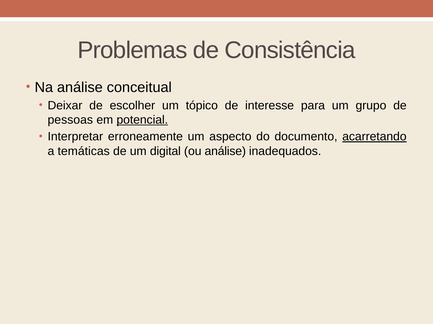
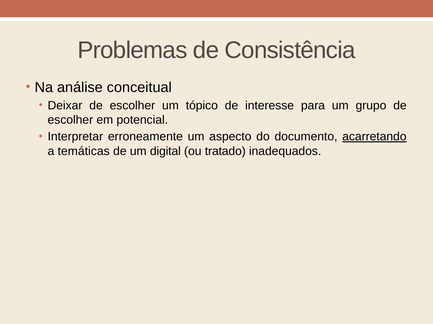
pessoas: pessoas -> escolher (70, 120)
potencial underline: present -> none (142, 120)
ou análise: análise -> tratado (225, 151)
